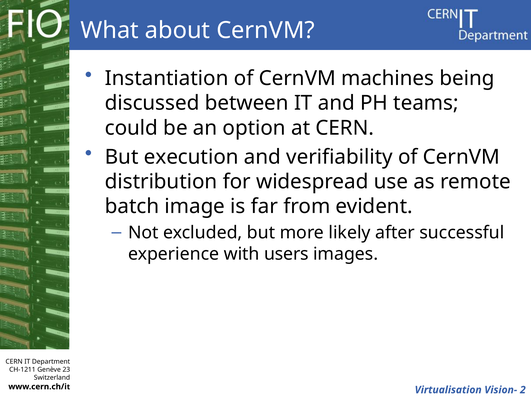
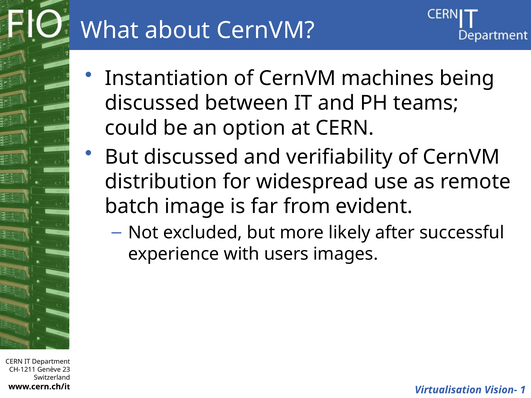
But execution: execution -> discussed (191, 157)
2: 2 -> 1 (523, 390)
